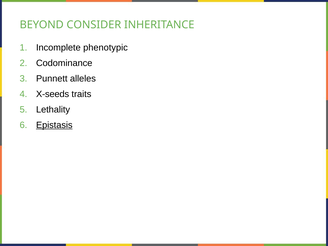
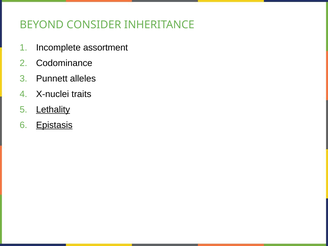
phenotypic: phenotypic -> assortment (106, 48)
X-seeds: X-seeds -> X-nuclei (53, 94)
Lethality underline: none -> present (53, 110)
